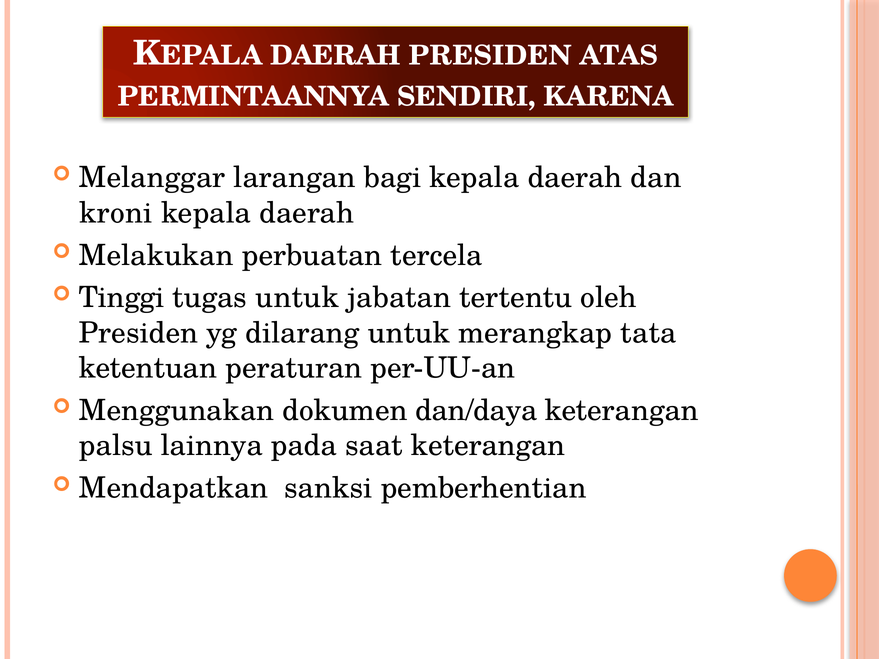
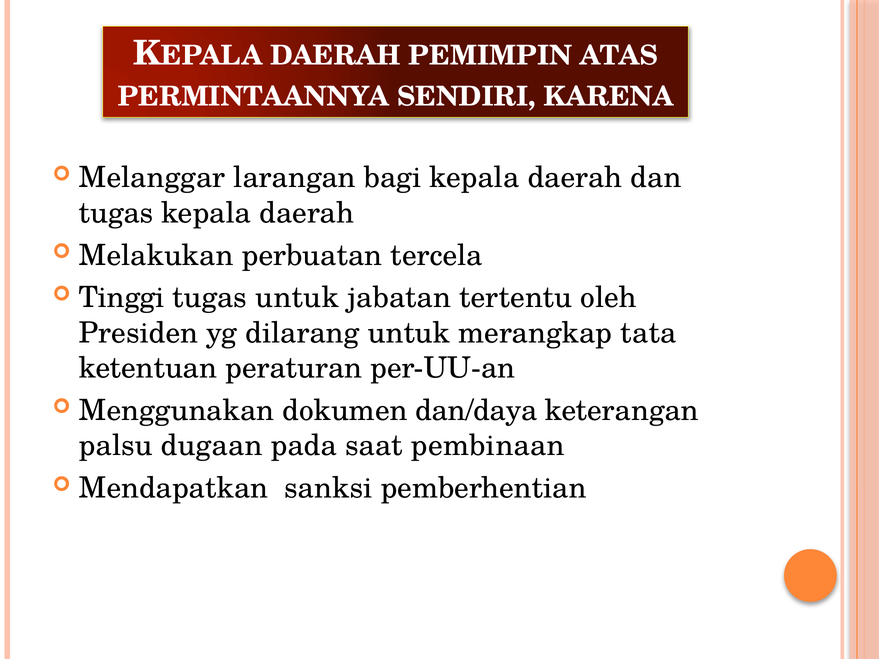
DAERAH PRESIDEN: PRESIDEN -> PEMIMPIN (490, 56)
kroni: kroni -> tugas (116, 213)
lainnya: lainnya -> dugaan (212, 446)
saat keterangan: keterangan -> pembinaan (488, 446)
